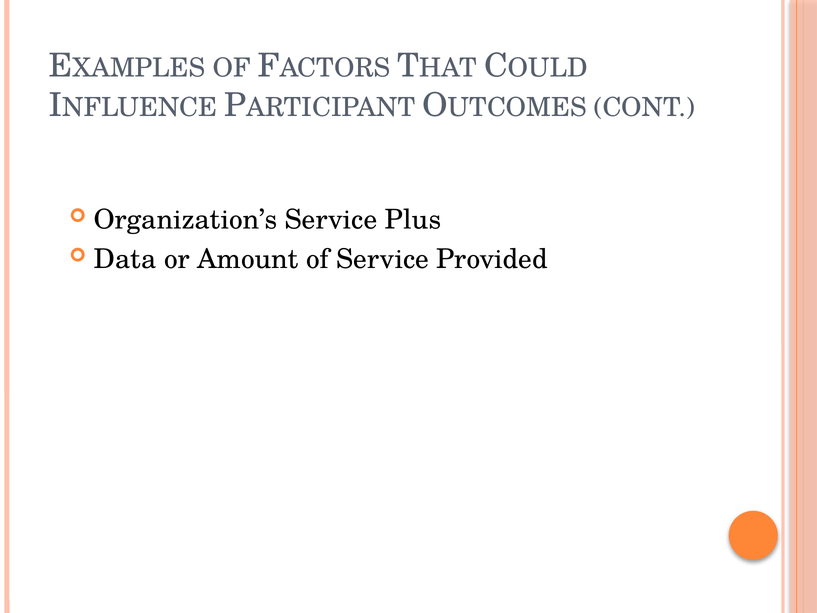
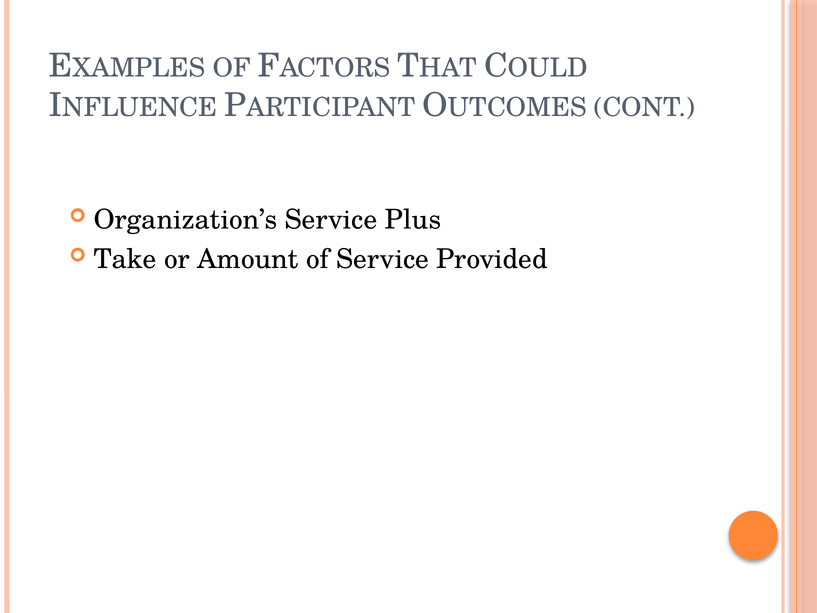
Data: Data -> Take (125, 259)
